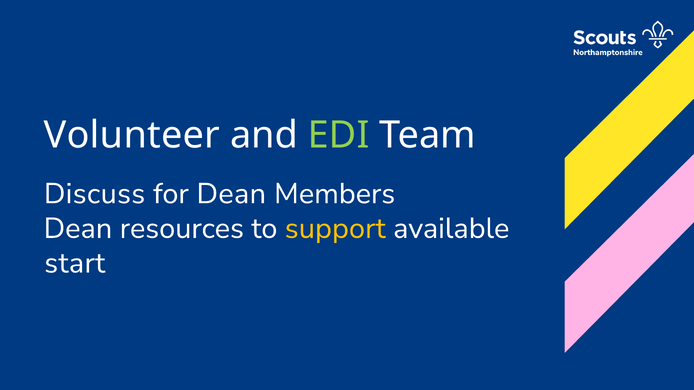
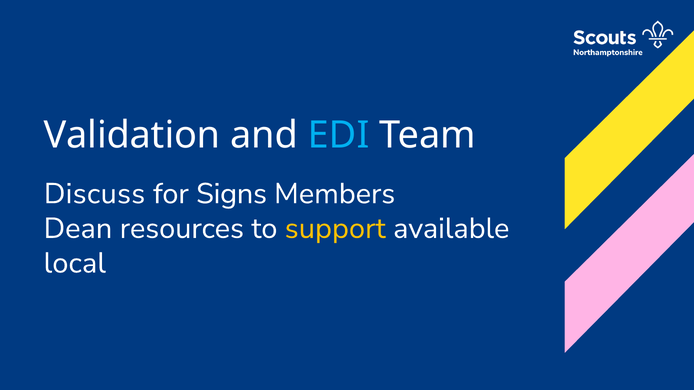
Volunteer: Volunteer -> Validation (132, 135)
EDI colour: light green -> light blue (339, 135)
for Dean: Dean -> Signs (232, 194)
start: start -> local (75, 263)
